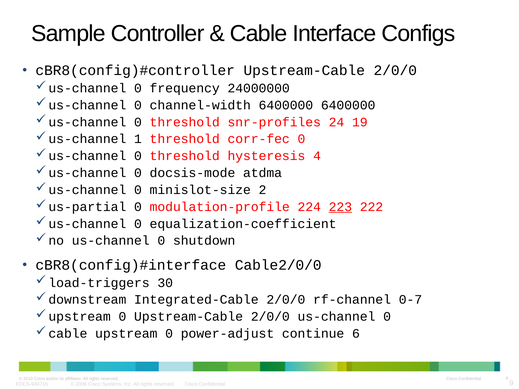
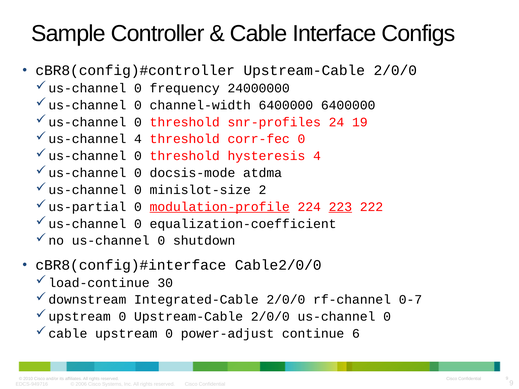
us-channel 1: 1 -> 4 (138, 139)
modulation-profile underline: none -> present (220, 207)
load-triggers: load-triggers -> load-continue (99, 283)
